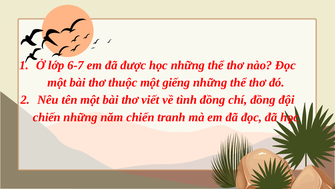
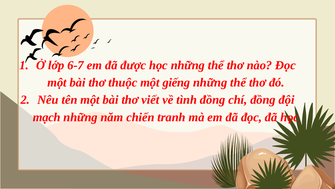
chiến: chiến -> mạch (47, 117)
